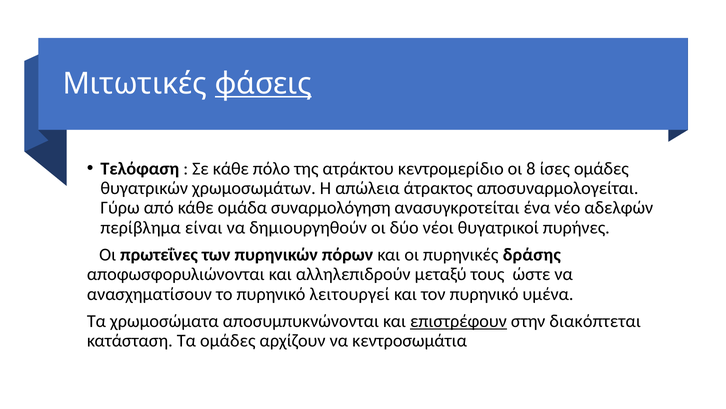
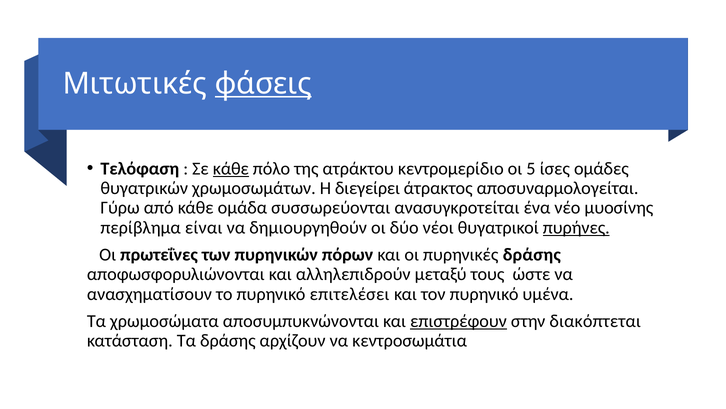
κάθε underline: none -> present (231, 168)
8: 8 -> 5 (531, 168)
απώλεια: απώλεια -> διεγείρει (367, 188)
συναρμολόγηση: συναρμολόγηση -> συσσωρεύονται (331, 208)
αδελφών: αδελφών -> μυοσίνης (619, 208)
πυρήνες underline: none -> present (576, 227)
λειτουργεί: λειτουργεί -> επιτελέσει (350, 294)
Τα ομάδες: ομάδες -> δράσης (228, 340)
